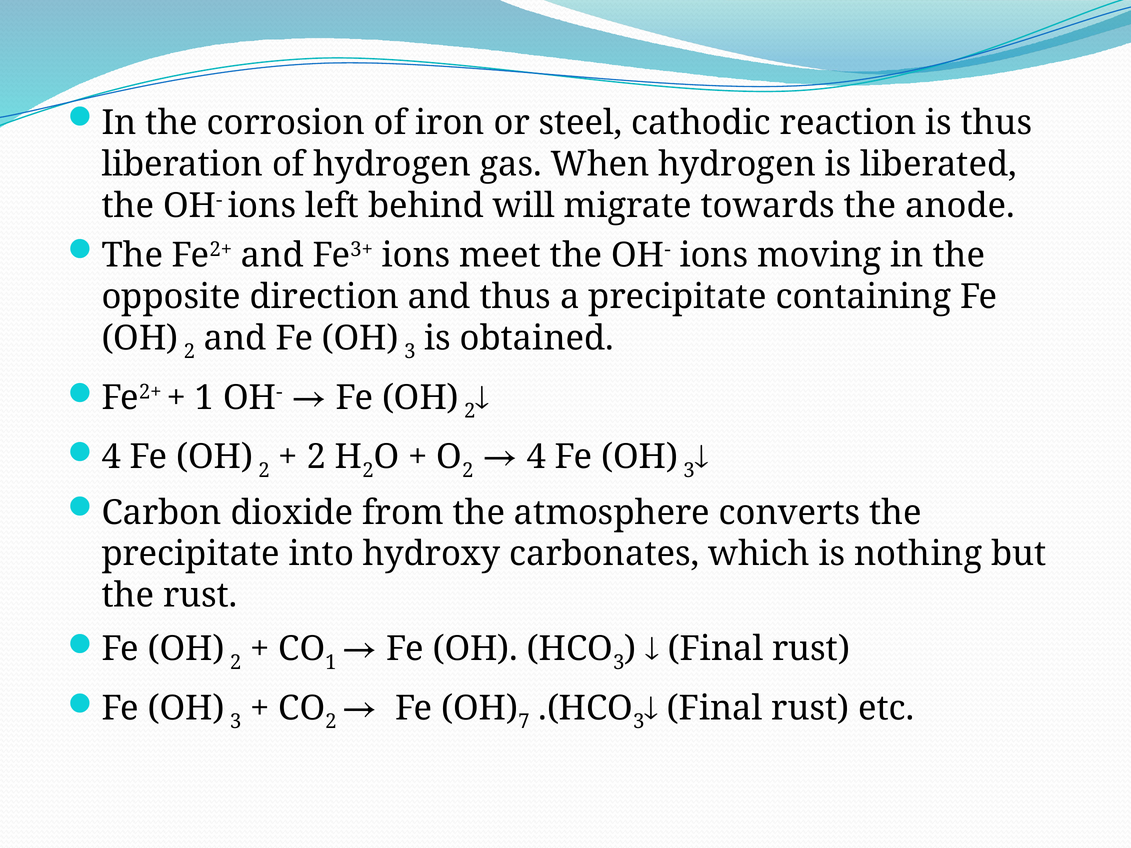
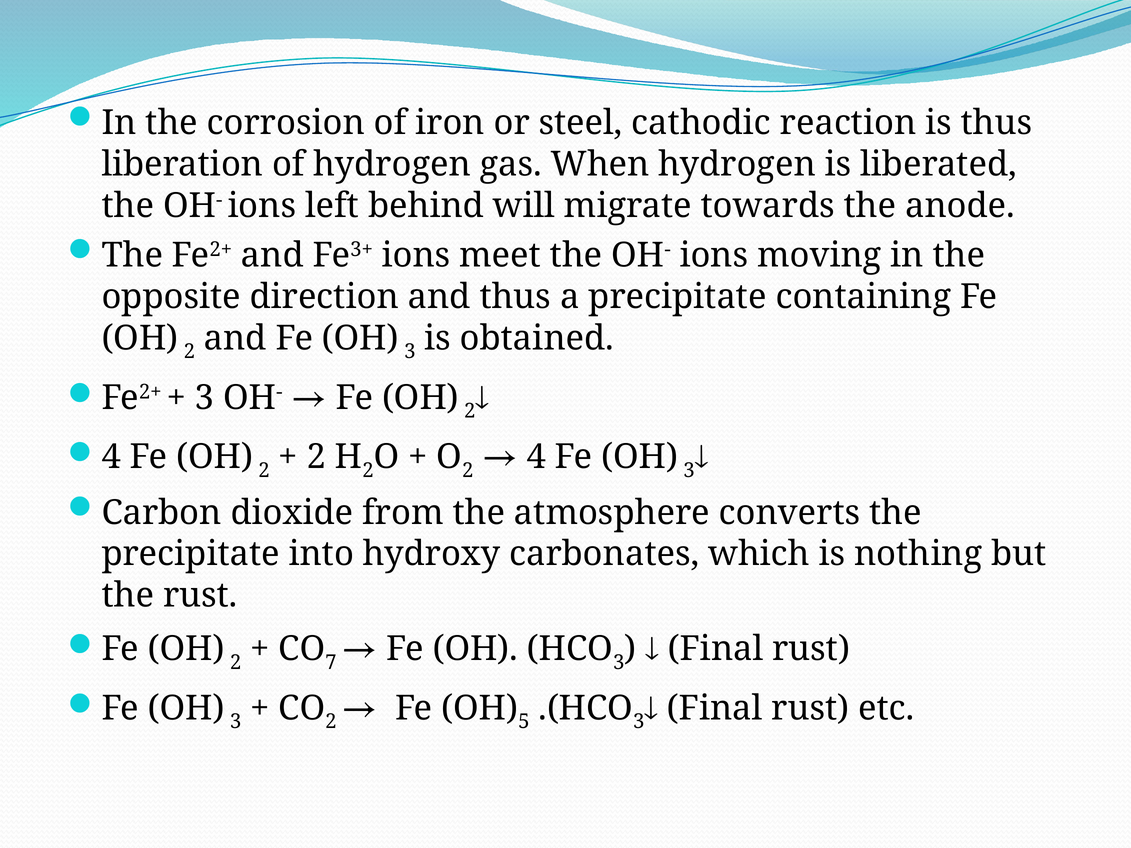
1: 1 -> 3 (205, 398)
1: 1 -> 7 (331, 663)
7: 7 -> 5 (524, 722)
